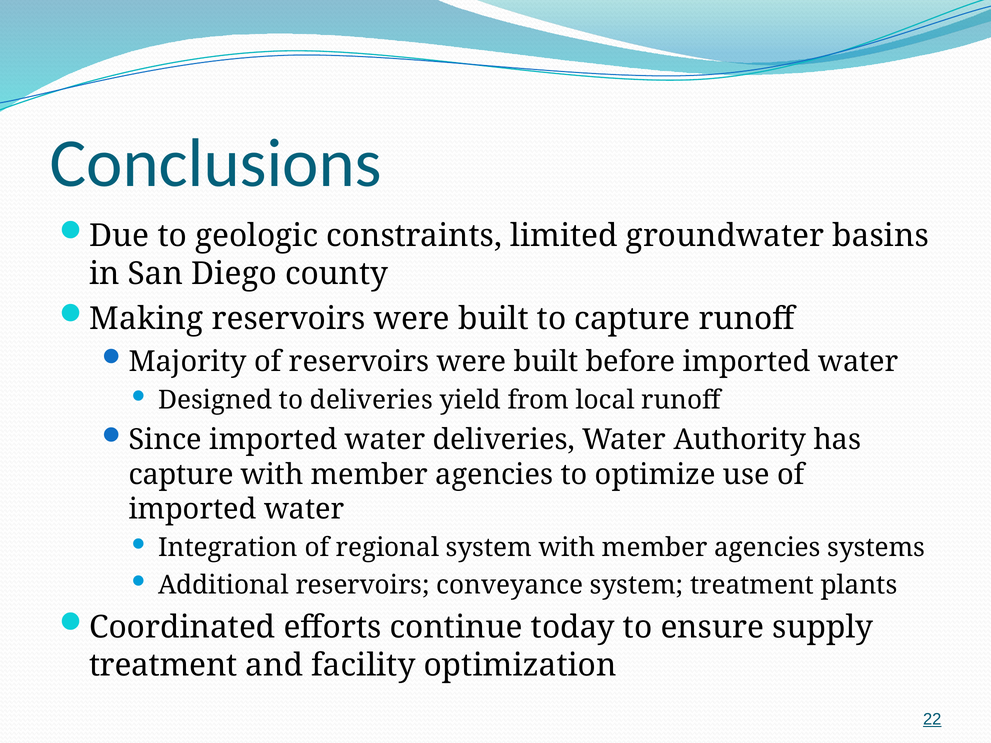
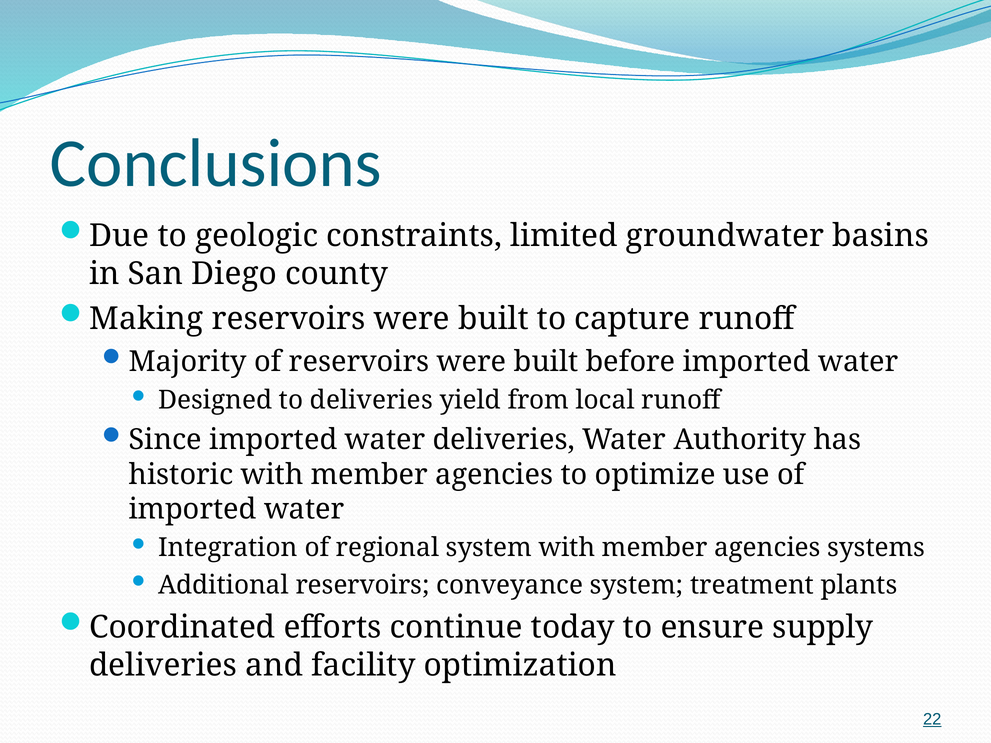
capture: capture -> historic (181, 475)
treatment: treatment -> deliveries (163, 665)
